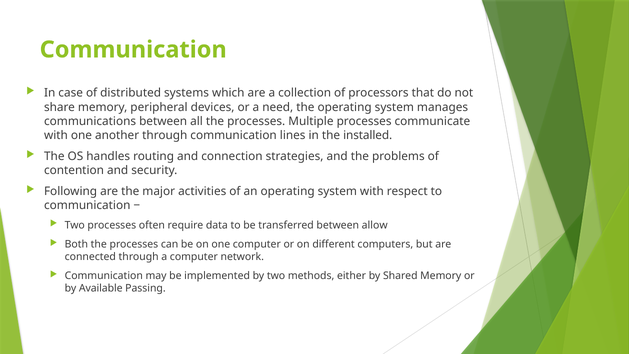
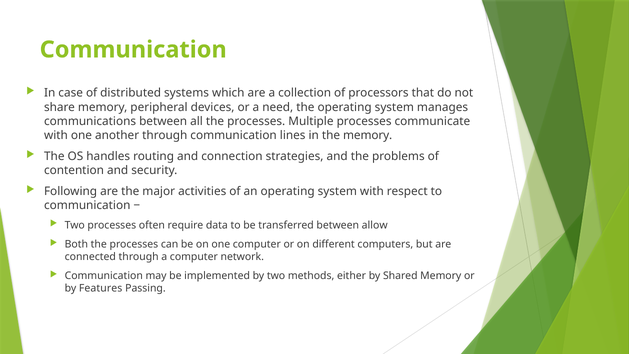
the installed: installed -> memory (368, 135)
Available: Available -> Features (101, 288)
